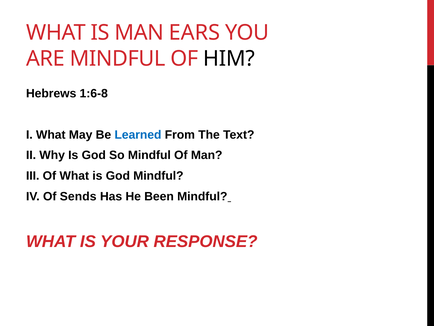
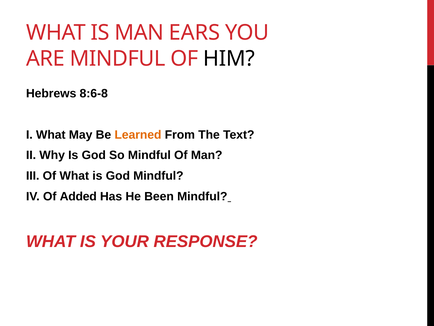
1:6-8: 1:6-8 -> 8:6-8 (94, 93)
Learned colour: blue -> orange (138, 134)
Sends: Sends -> Added (78, 196)
